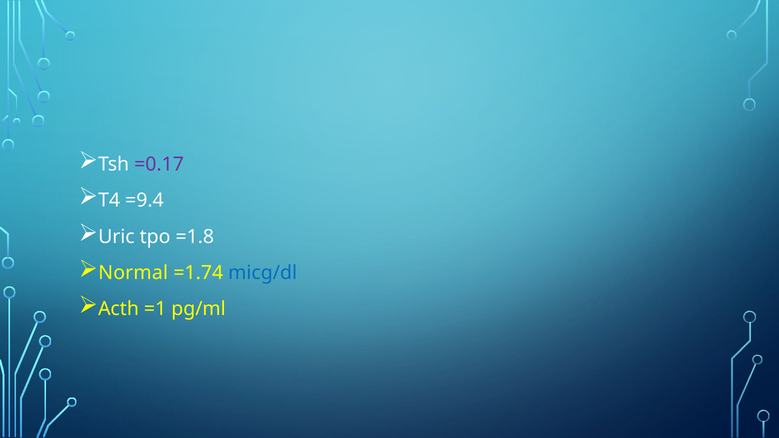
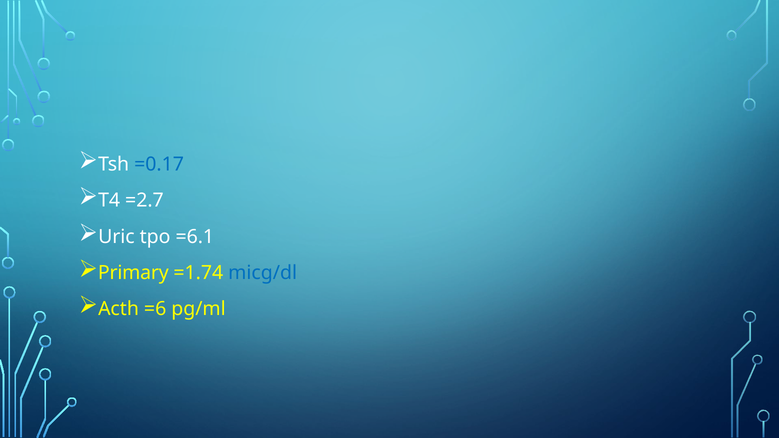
=0.17 colour: purple -> blue (159, 164)
=9.4: =9.4 -> =2.7 (144, 201)
=1.8: =1.8 -> =6.1 (195, 237)
Normal: Normal -> Primary (133, 273)
=1: =1 -> =6 (155, 309)
